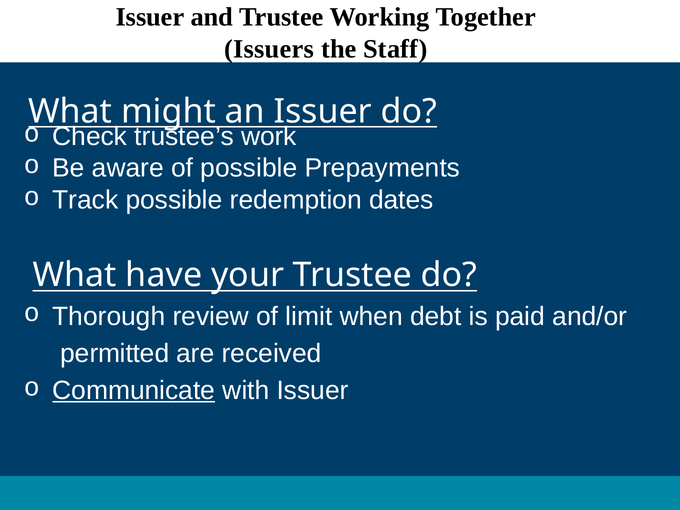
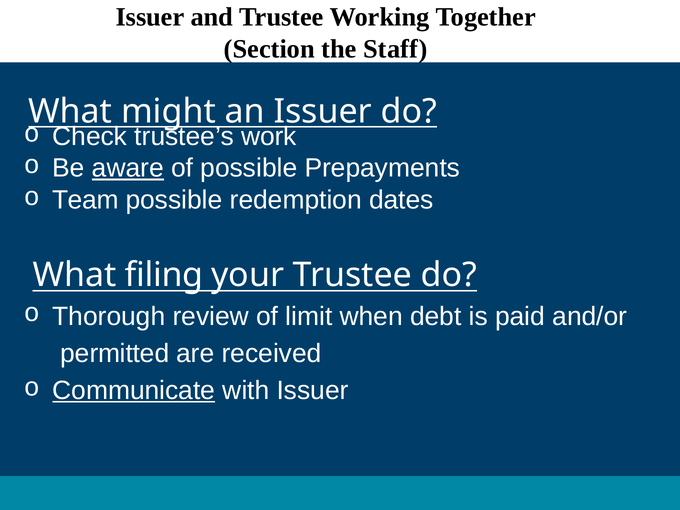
Issuers: Issuers -> Section (269, 49)
aware underline: none -> present (128, 168)
Track: Track -> Team (86, 200)
have: have -> filing (164, 275)
